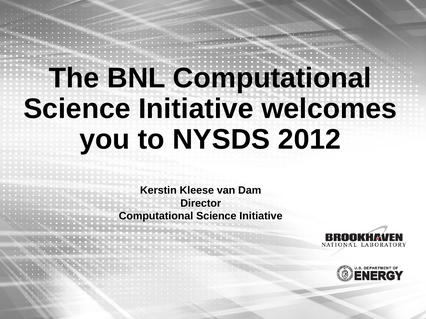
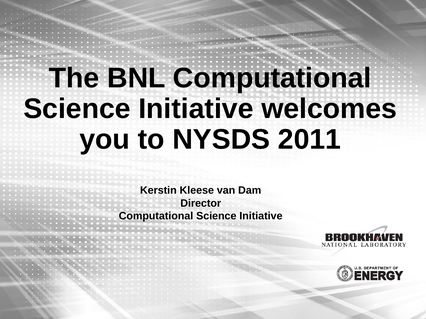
2012: 2012 -> 2011 (310, 140)
